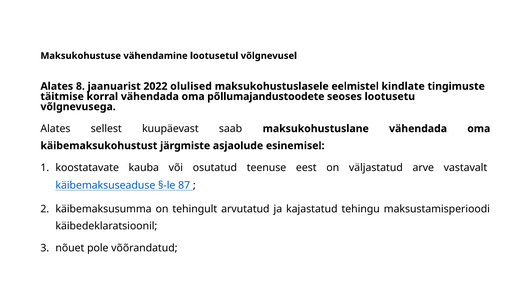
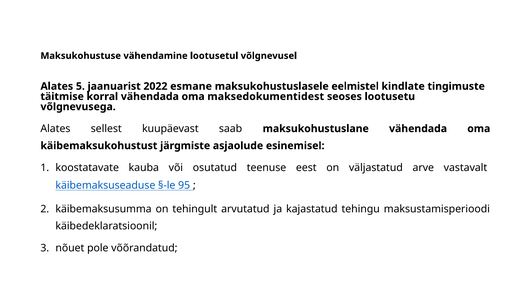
8: 8 -> 5 (80, 86)
olulised: olulised -> esmane (191, 86)
põllumajandustoodete: põllumajandustoodete -> maksedokumentidest (266, 96)
87: 87 -> 95 (184, 185)
